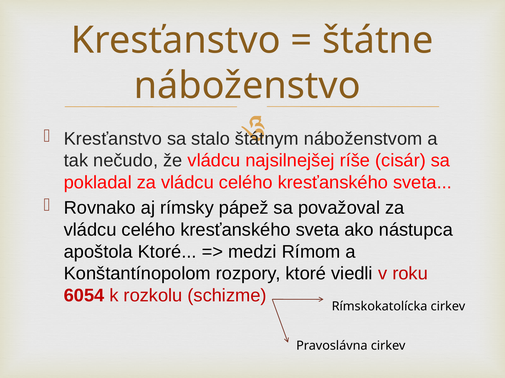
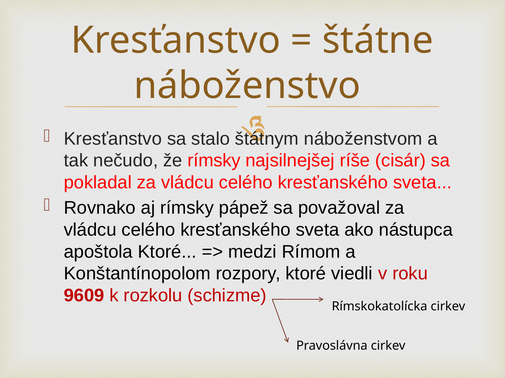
že vládcu: vládcu -> rímsky (214, 161)
6054: 6054 -> 9609 (84, 296)
